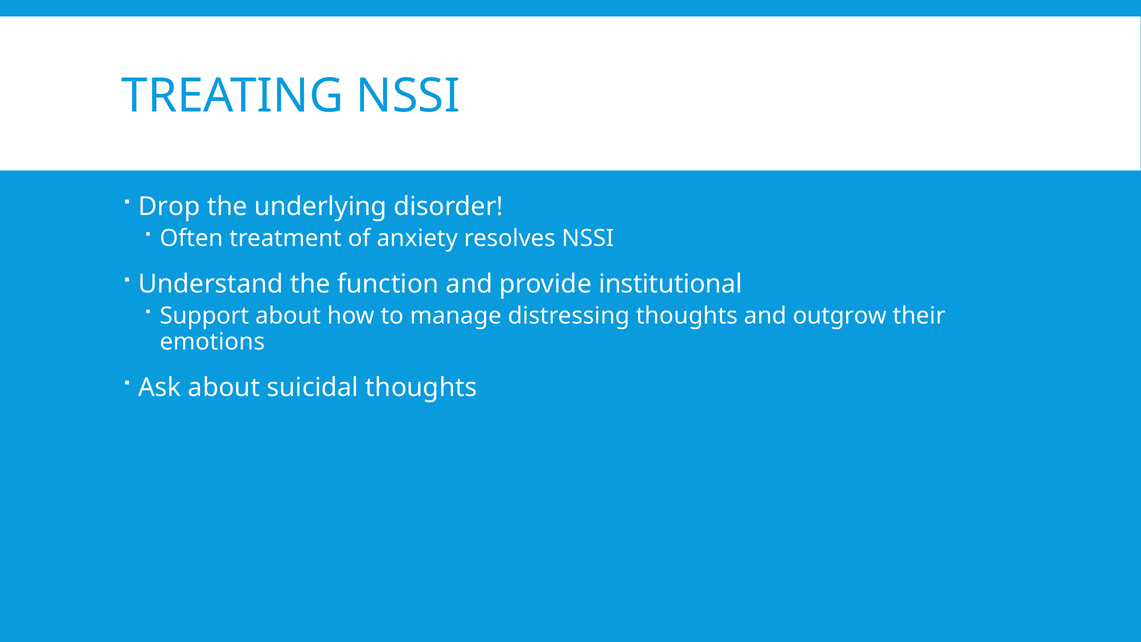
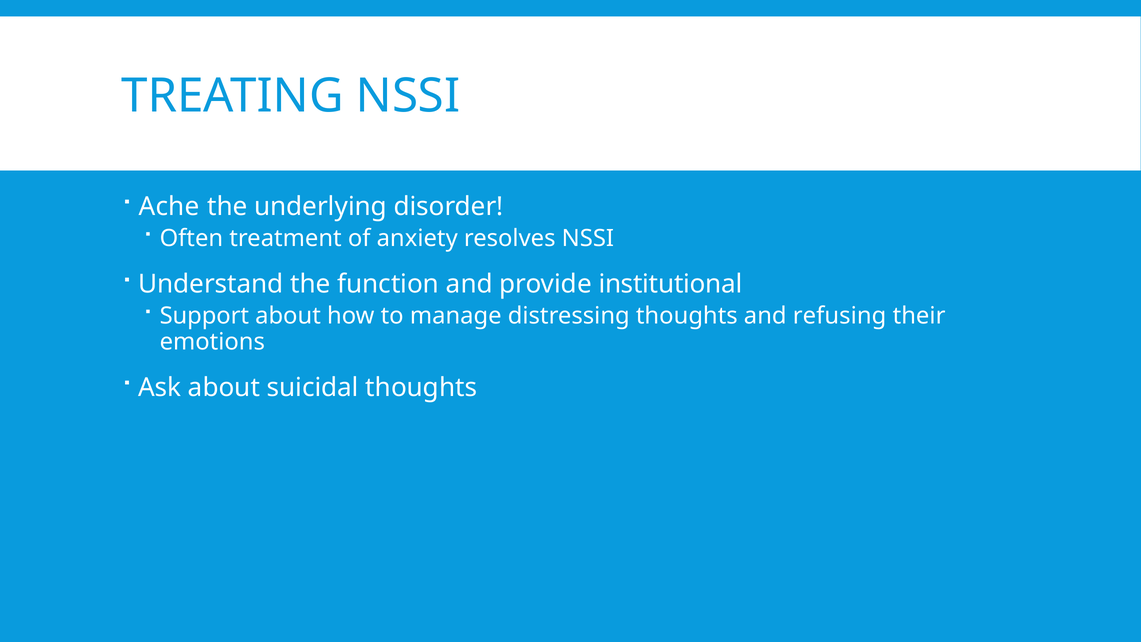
Drop: Drop -> Ache (169, 206)
outgrow: outgrow -> refusing (840, 316)
